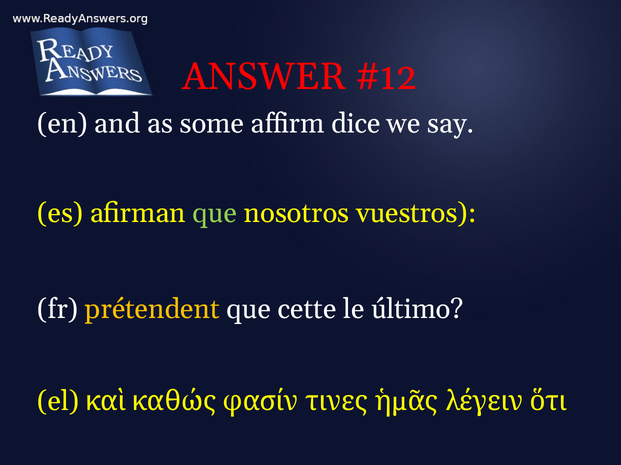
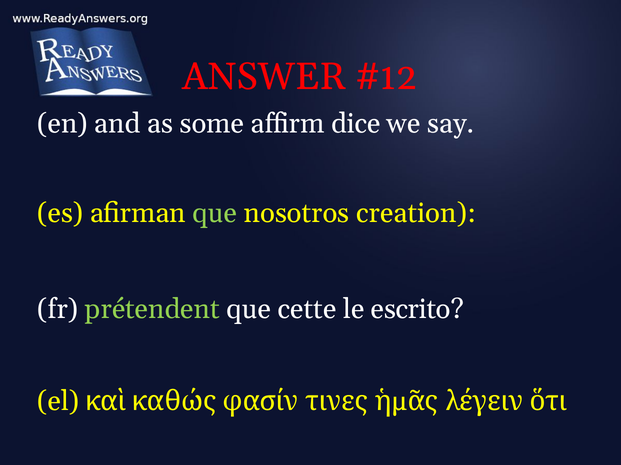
vuestros: vuestros -> creation (416, 214)
prétendent colour: yellow -> light green (152, 309)
último: último -> escrito (417, 309)
